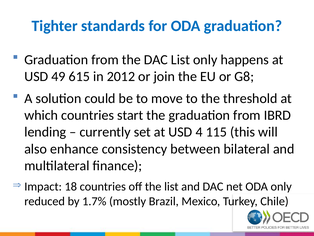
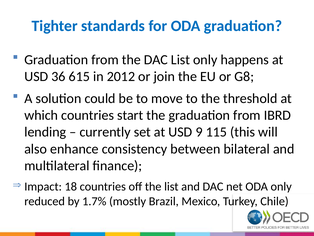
49: 49 -> 36 (58, 76)
4: 4 -> 9 (199, 132)
